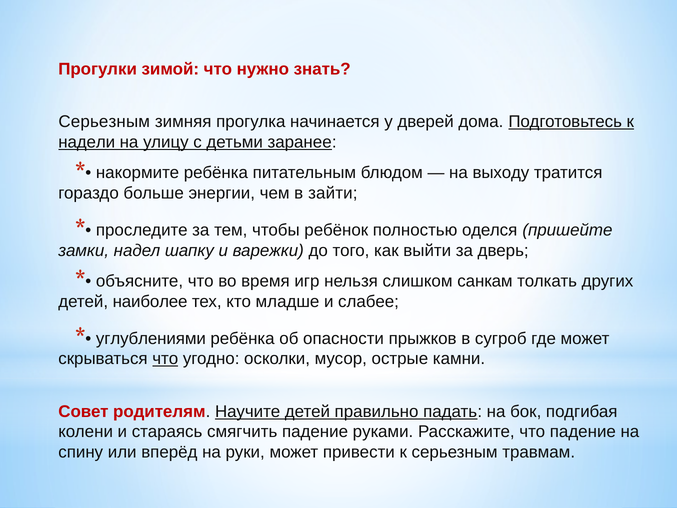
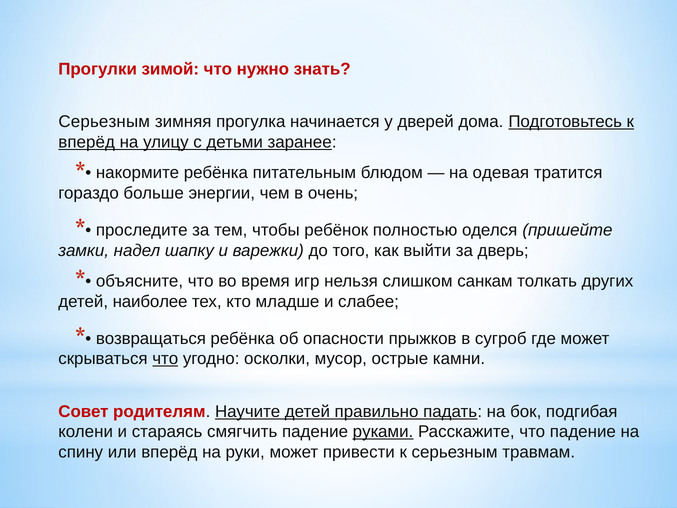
надели: надели -> вперёд (87, 142)
выходу: выходу -> одевая (501, 173)
зайти: зайти -> очень (333, 193)
углублениями: углублениями -> возвращаться (151, 338)
руками underline: none -> present (383, 432)
